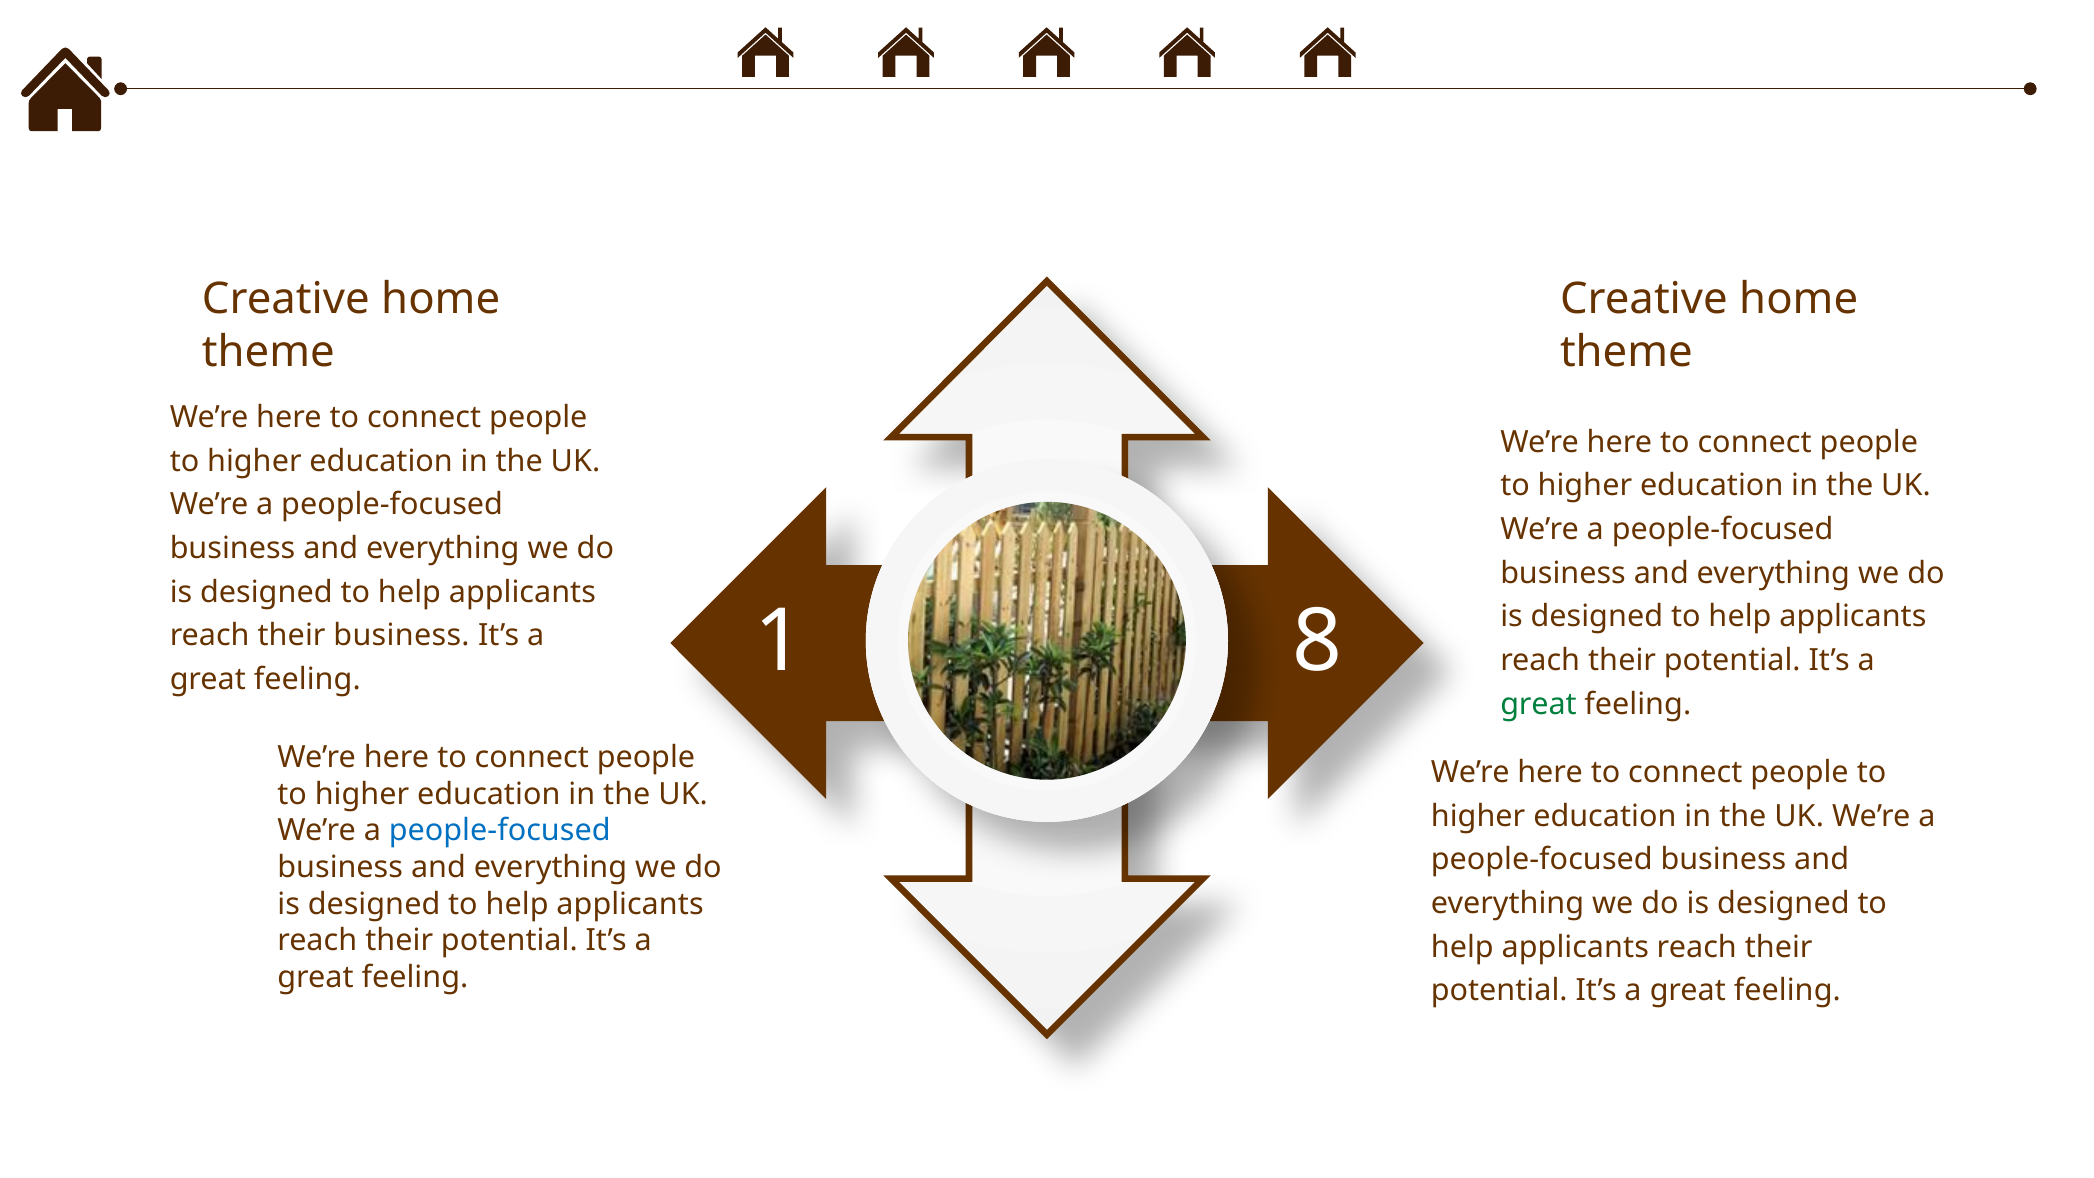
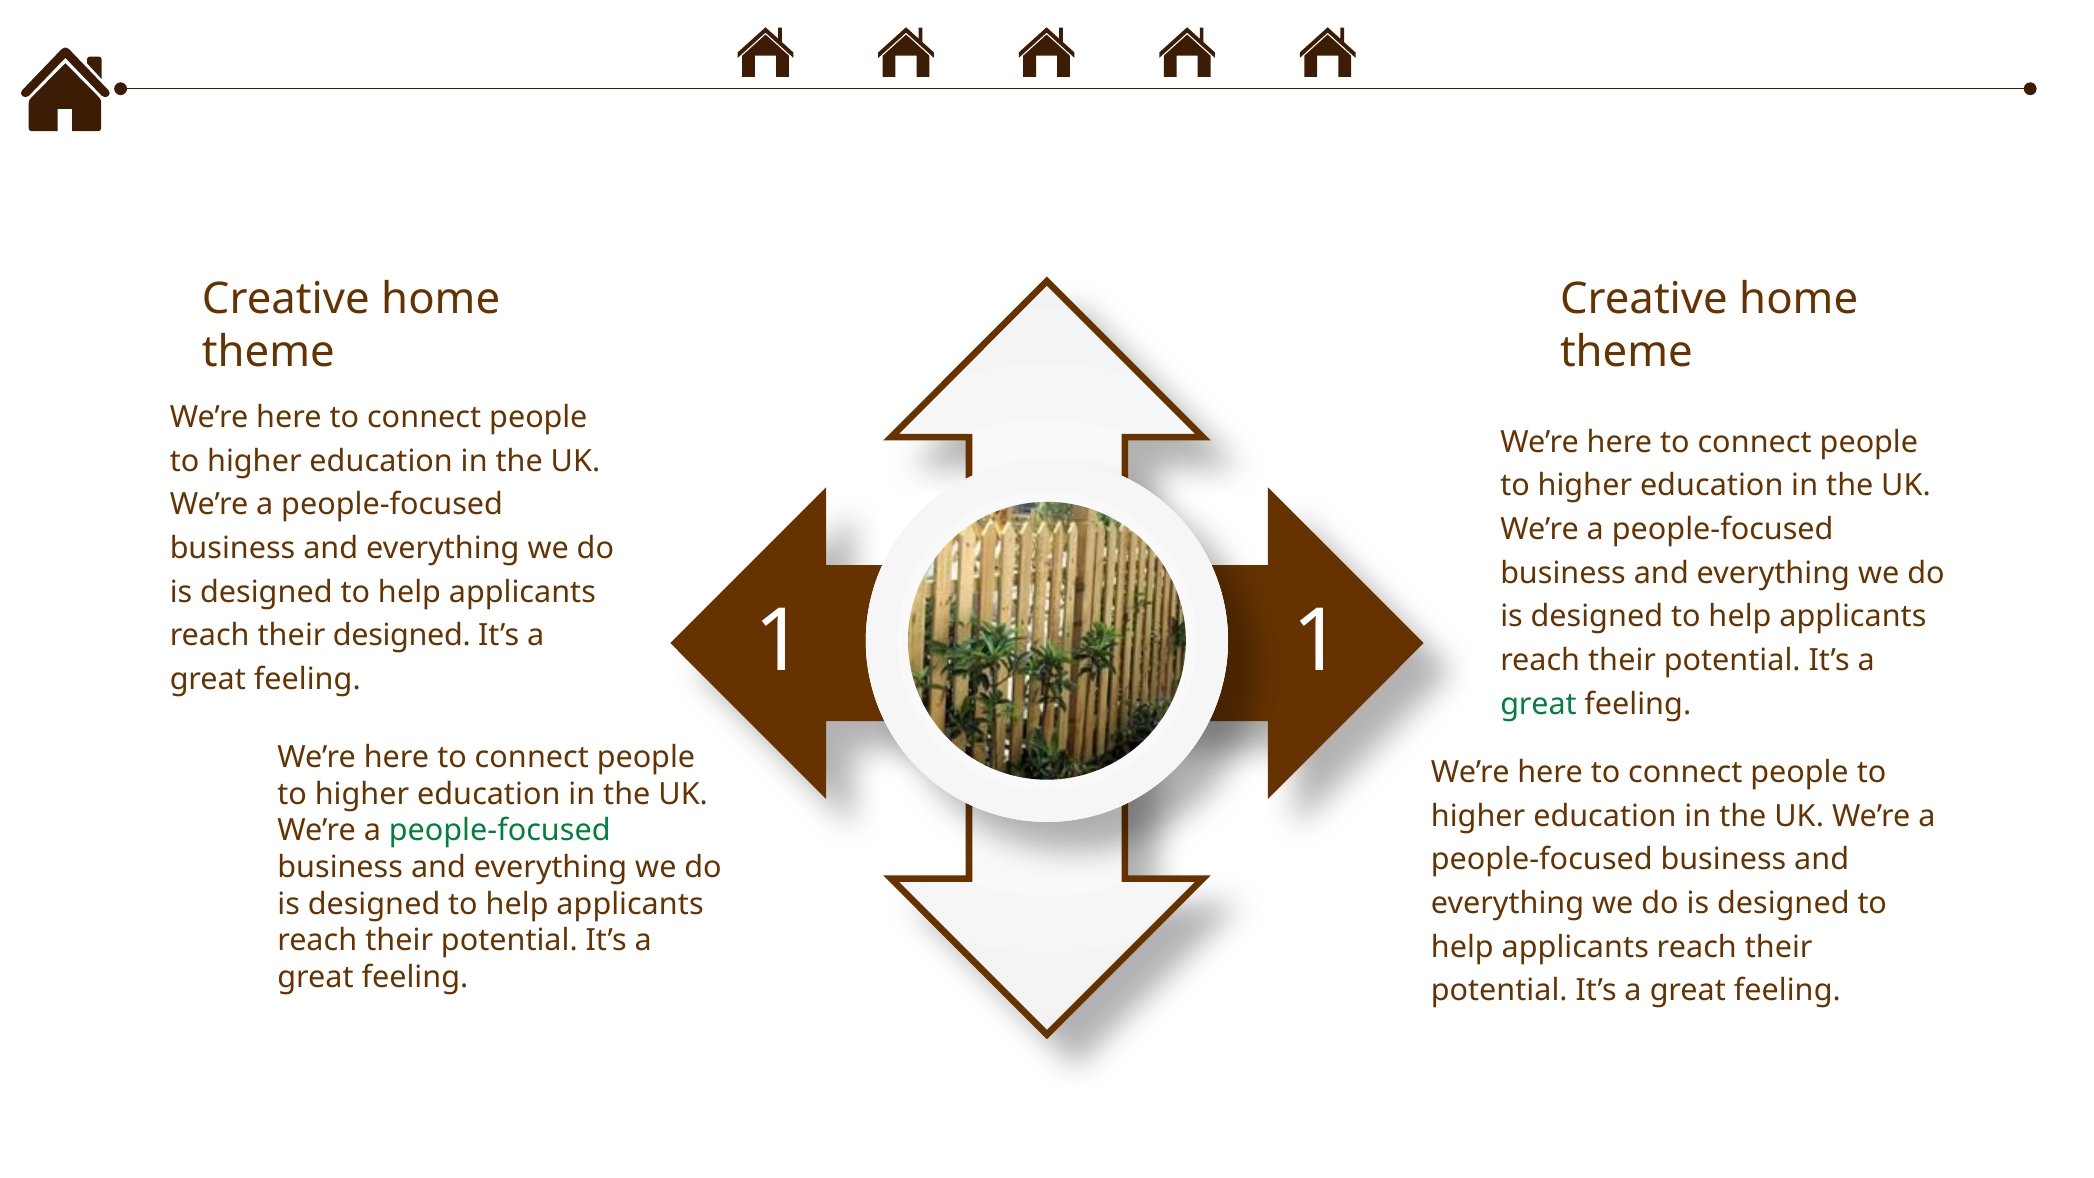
1 8: 8 -> 1 (1318, 642)
their business: business -> designed (402, 636)
people-focused colour: blue -> green (500, 831)
